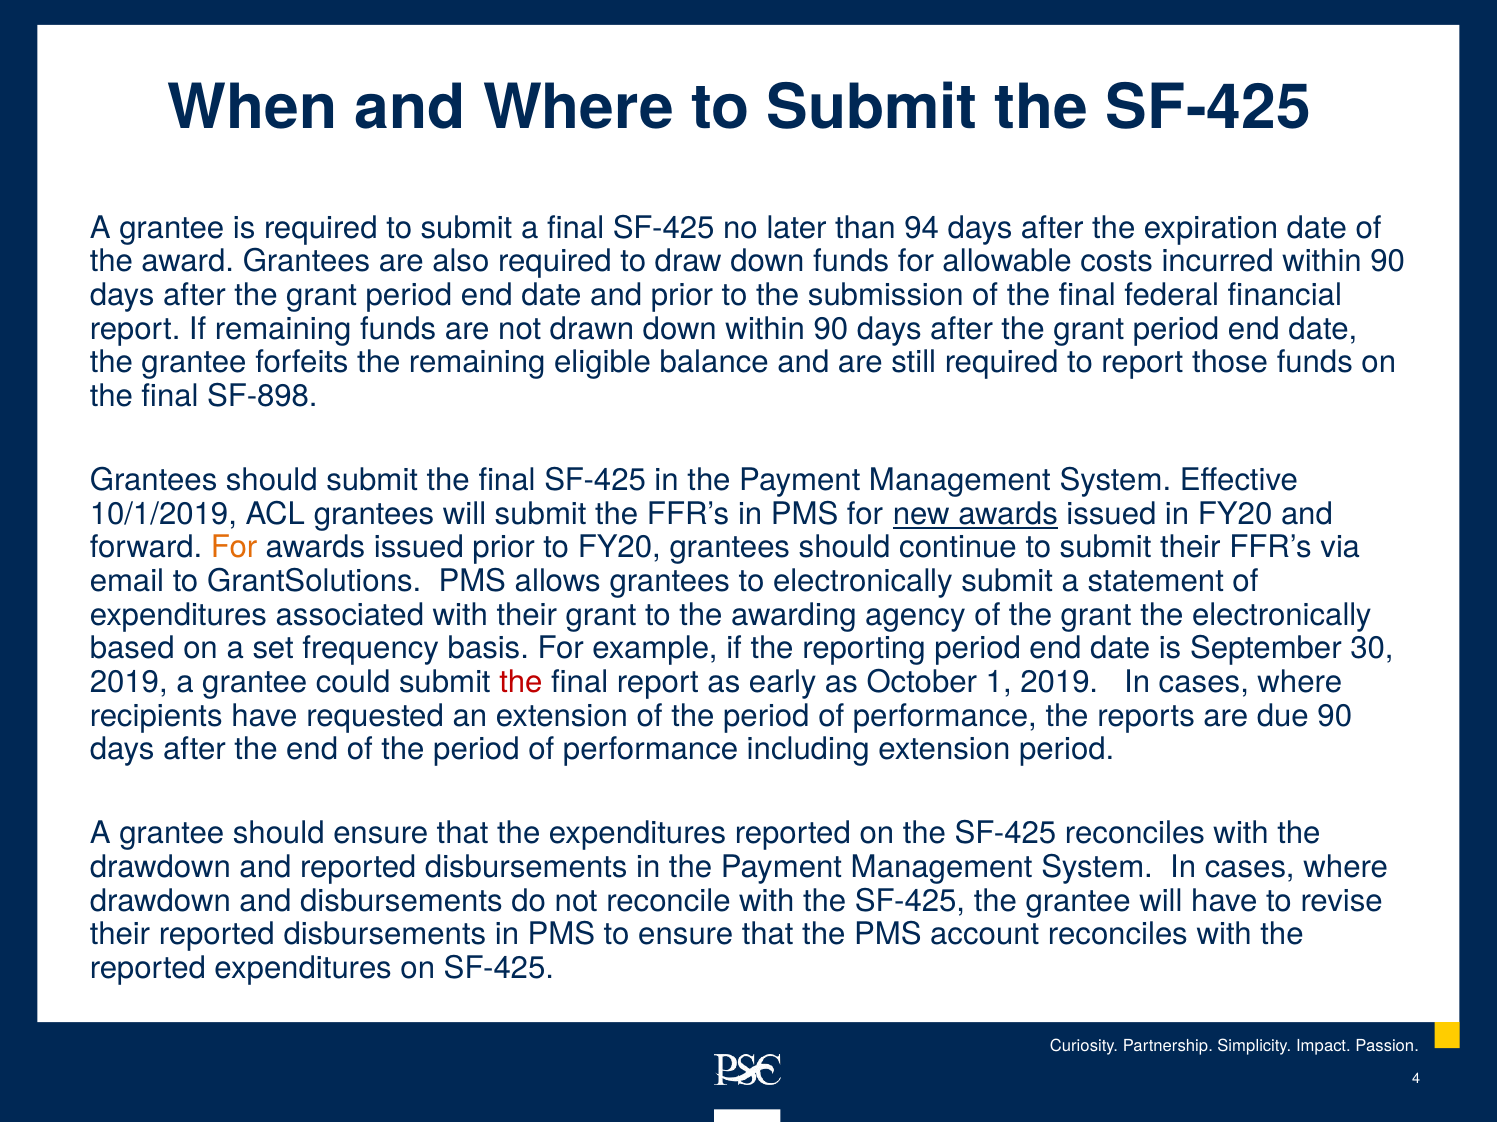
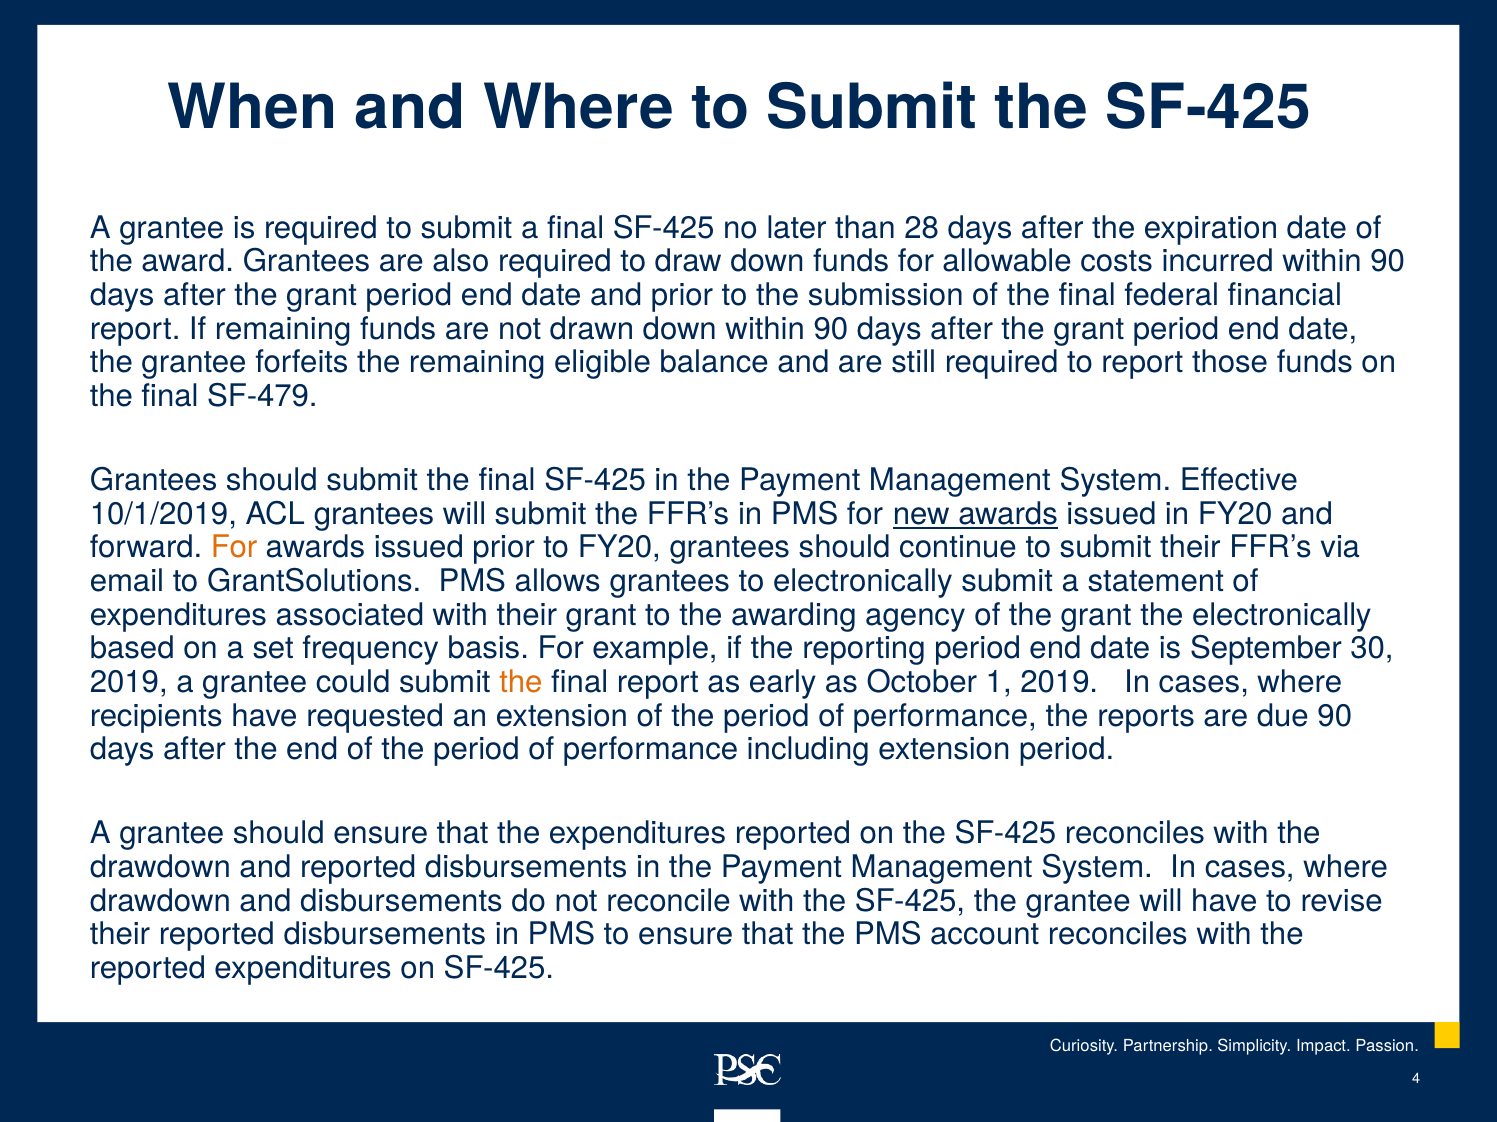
94: 94 -> 28 (922, 228)
SF-898: SF-898 -> SF-479 (262, 397)
the colour: red -> orange (521, 683)
